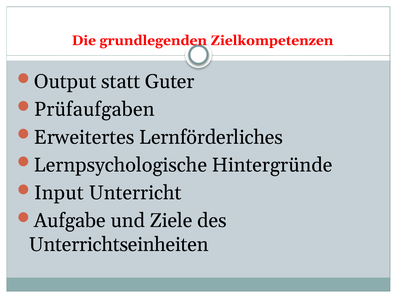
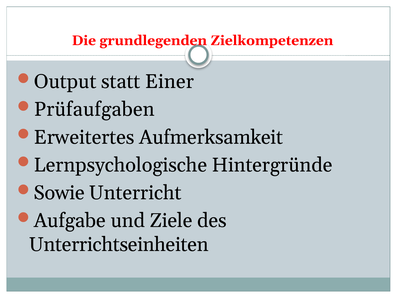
Guter: Guter -> Einer (169, 82)
Lernförderliches: Lernförderliches -> Aufmerksamkeit (211, 137)
Input: Input -> Sowie (59, 193)
